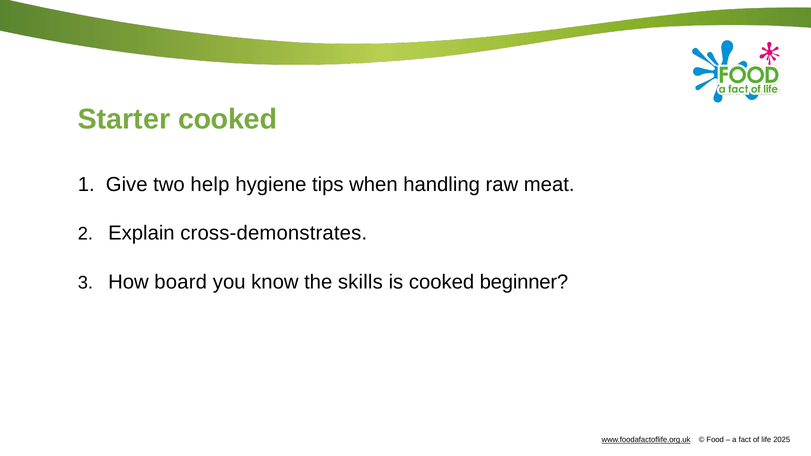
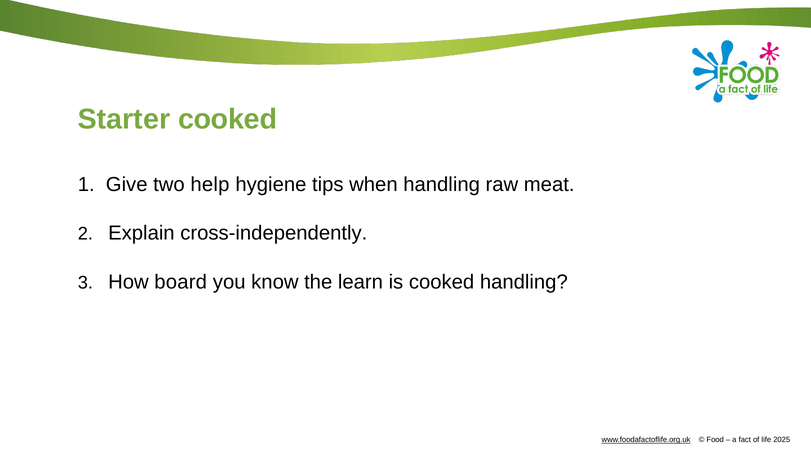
cross-demonstrates: cross-demonstrates -> cross-independently (274, 233)
skills: skills -> learn (360, 282)
cooked beginner: beginner -> handling (524, 282)
